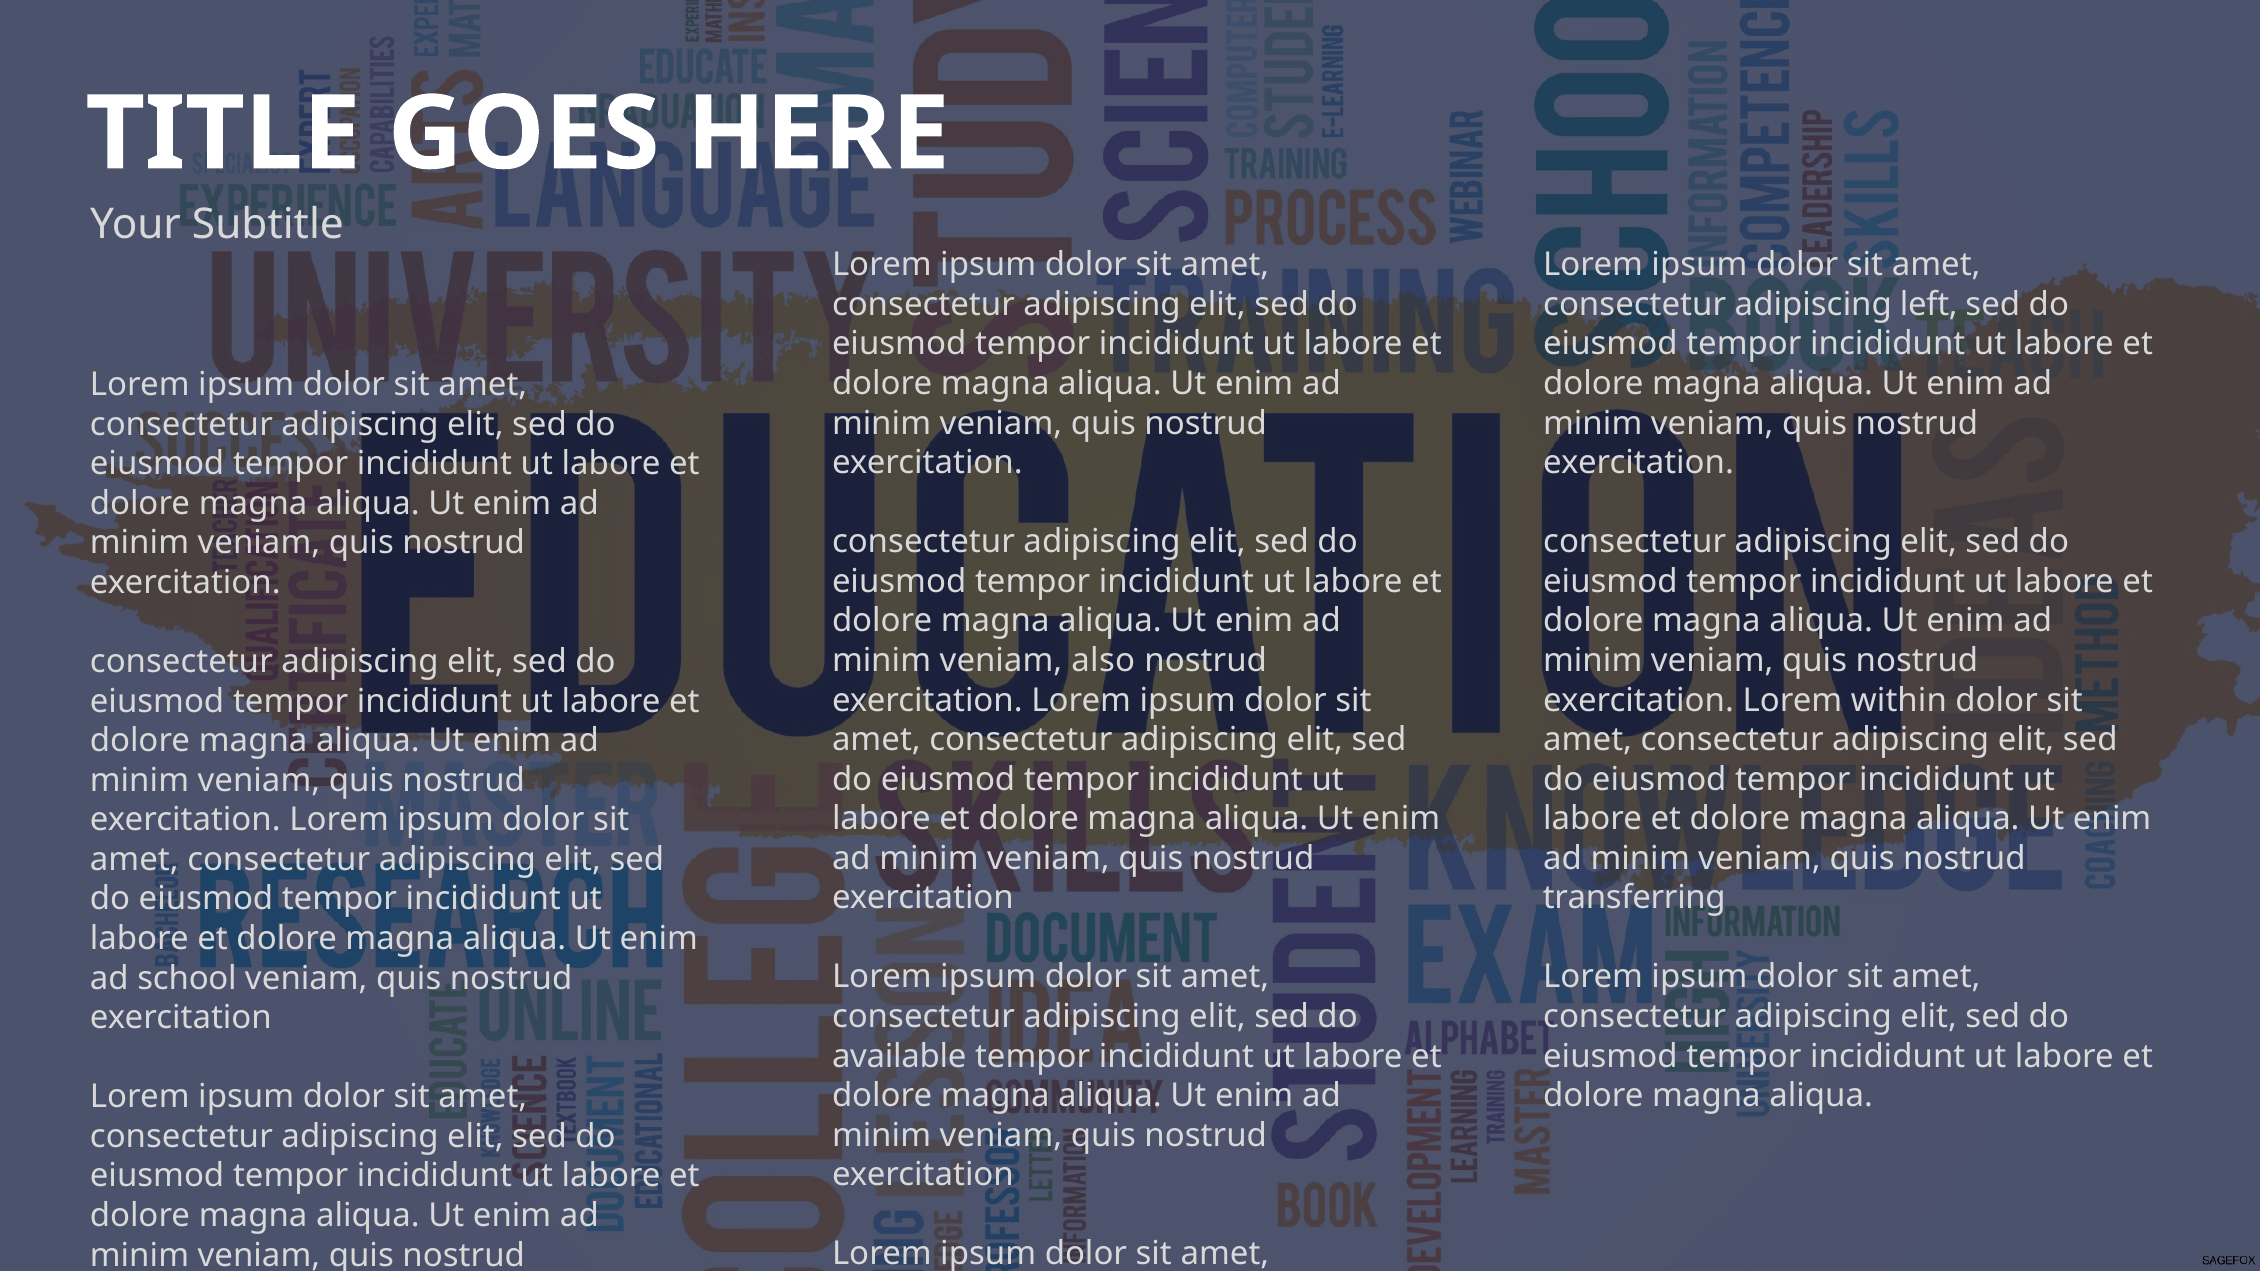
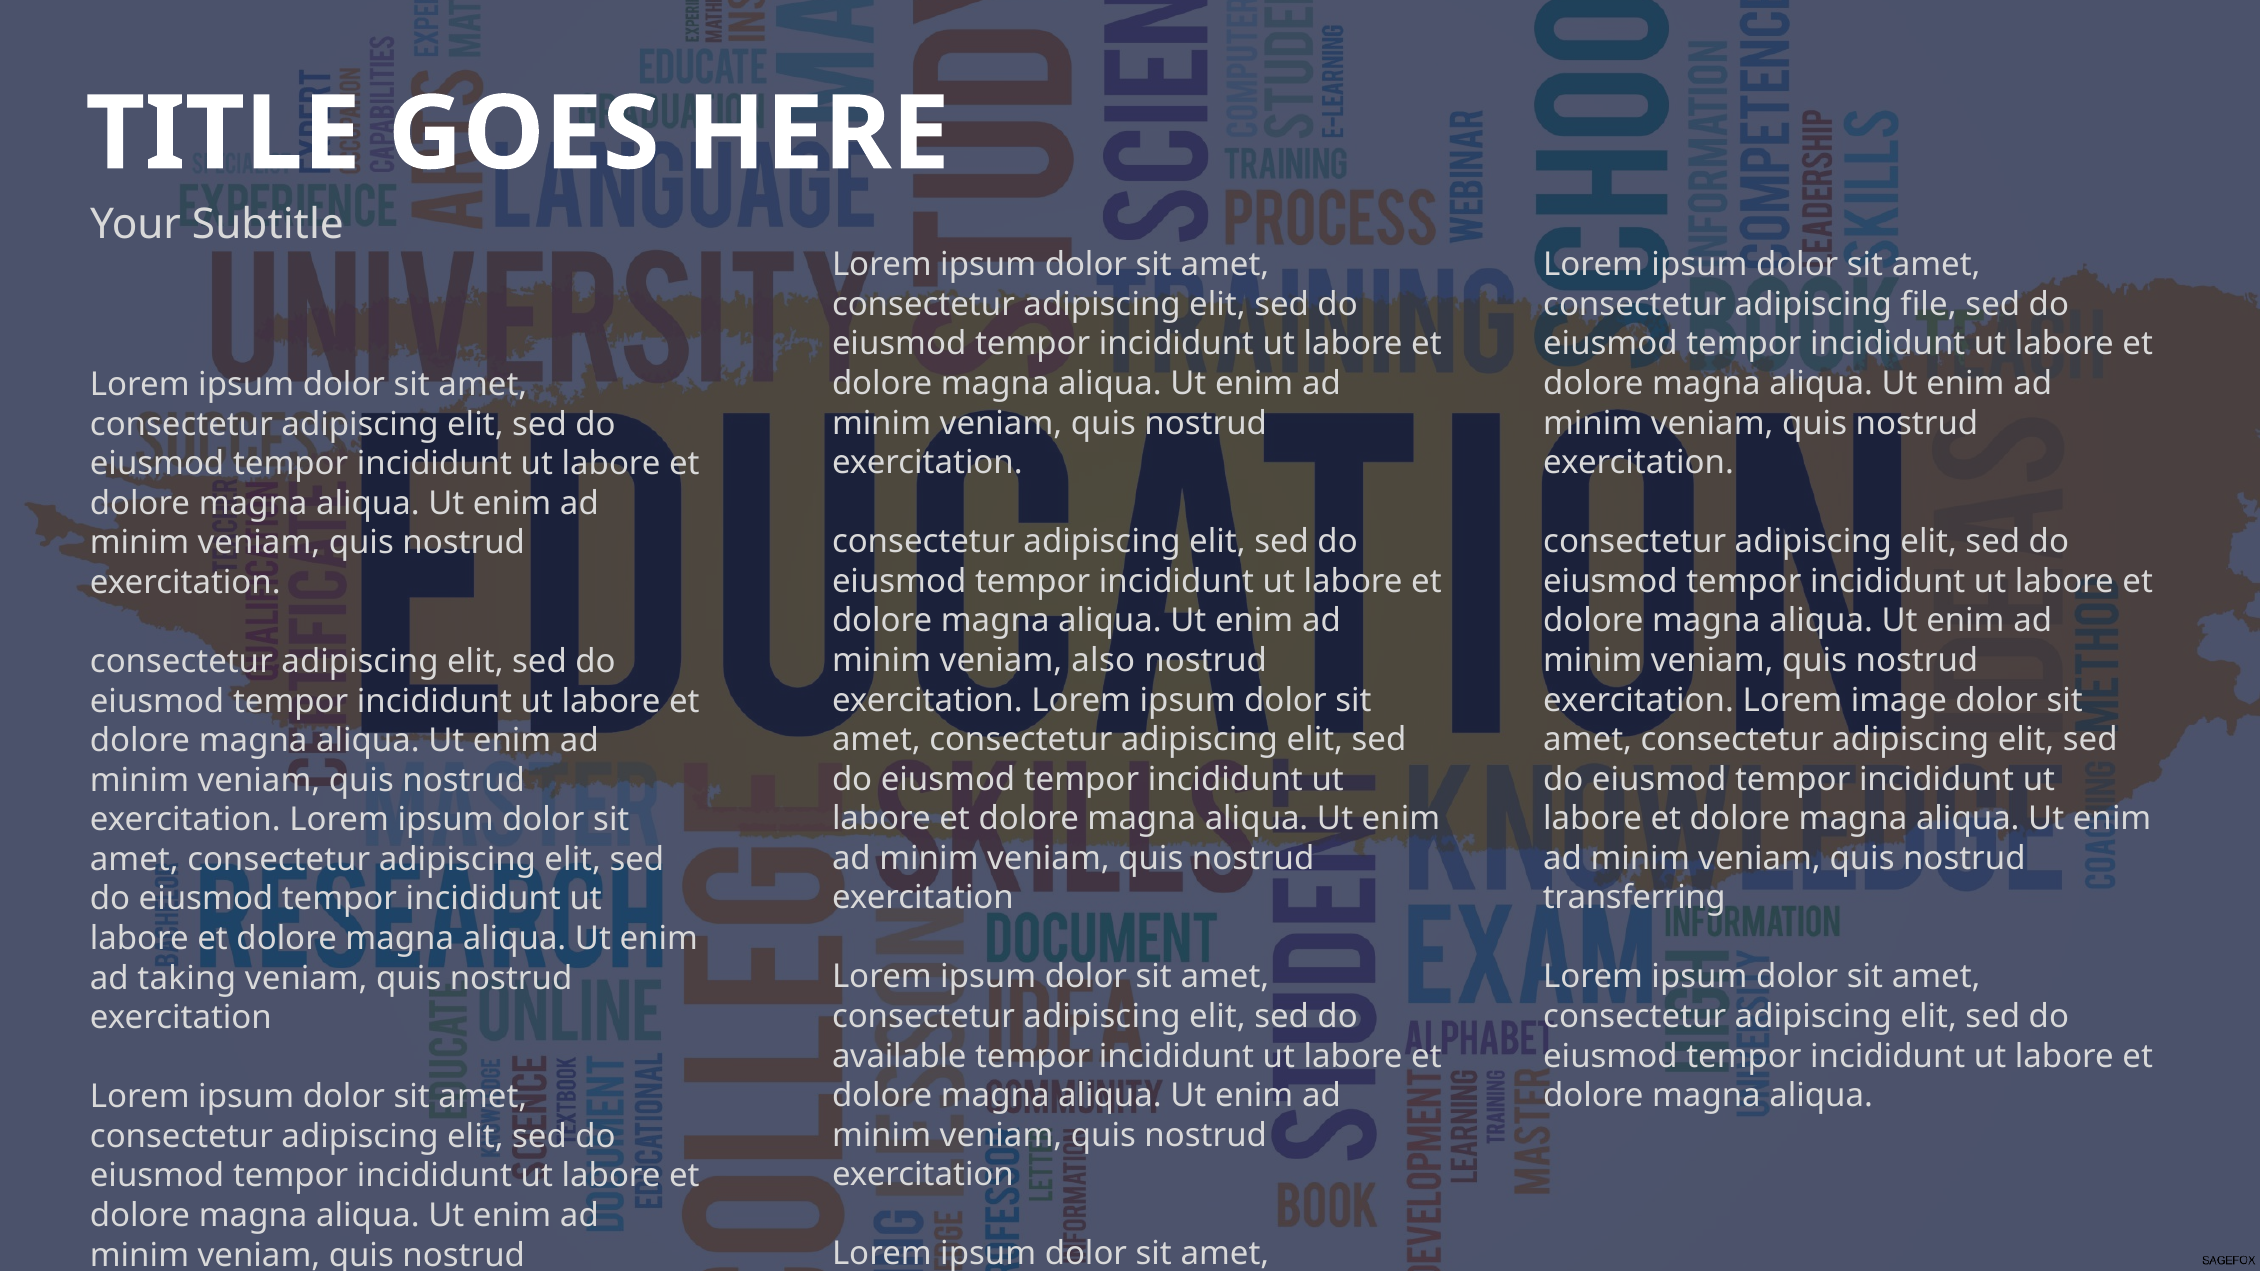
left: left -> file (1929, 305)
within: within -> image (1899, 700)
school: school -> taking (187, 978)
